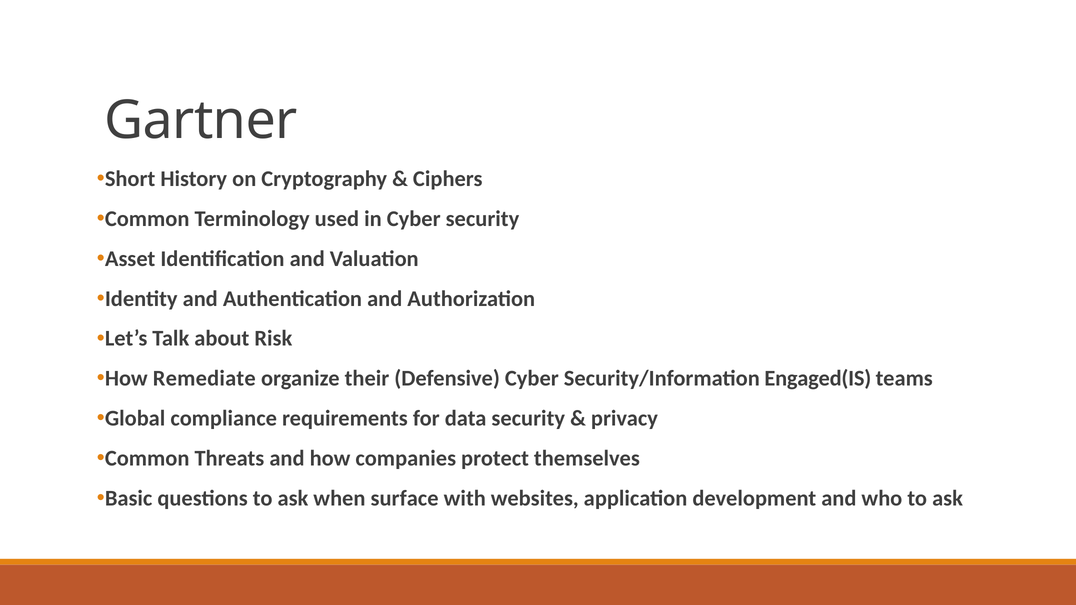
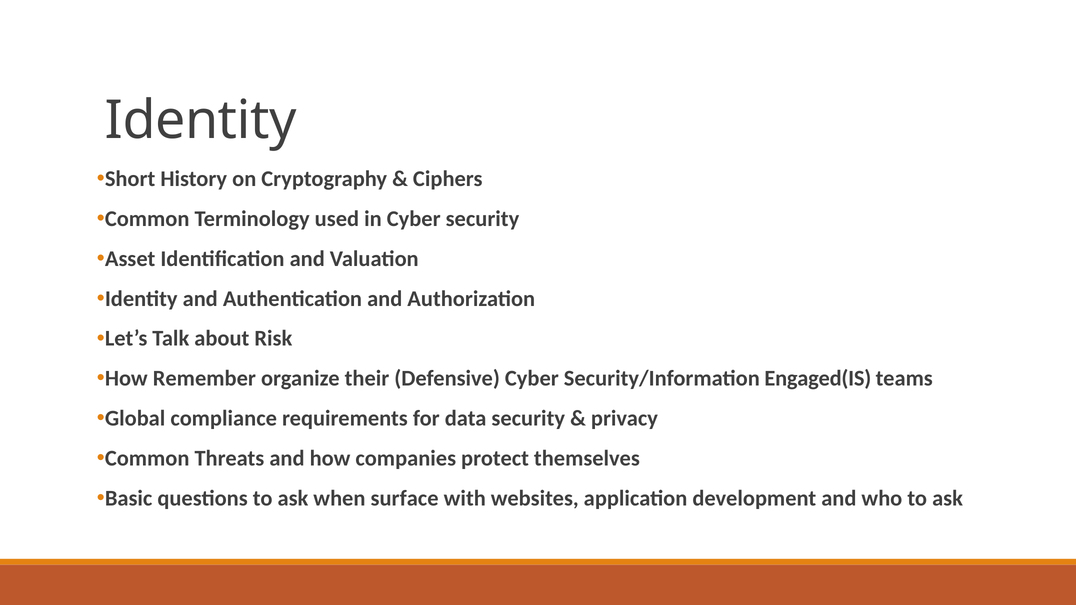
Gartner: Gartner -> Identity (201, 121)
Remediate: Remediate -> Remember (204, 379)
